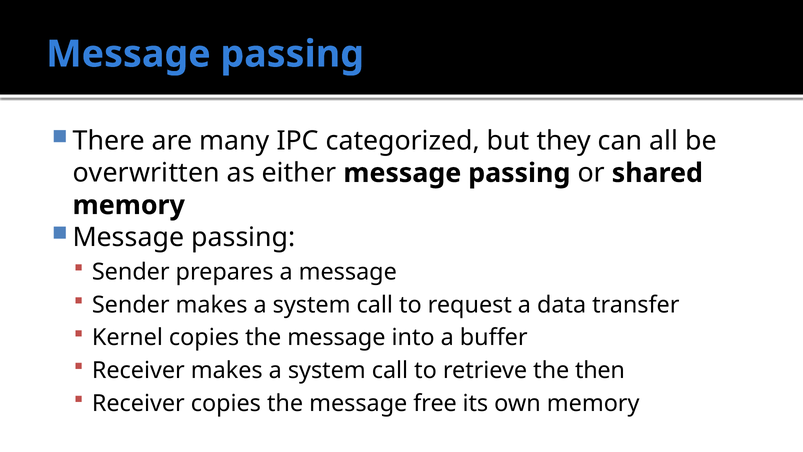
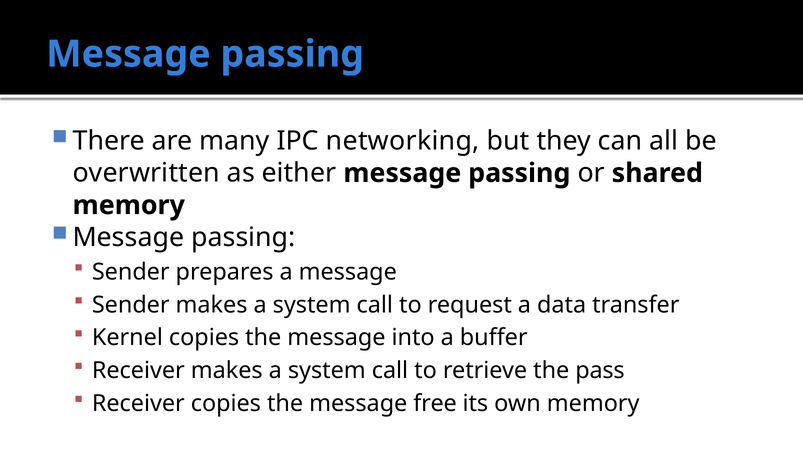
categorized: categorized -> networking (403, 141)
then: then -> pass (600, 370)
